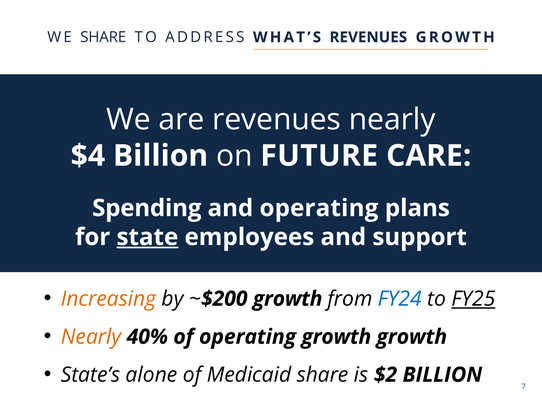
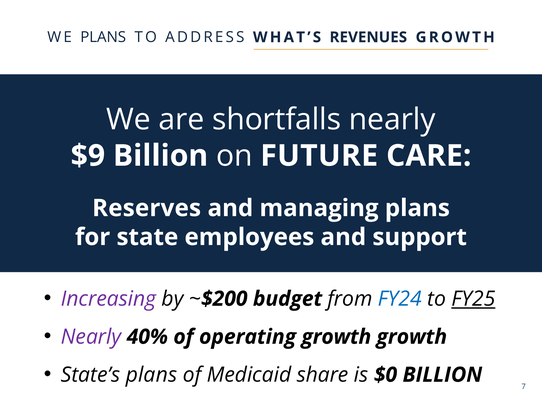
WE SHARE: SHARE -> PLANS (103, 37)
are revenues: revenues -> shortfalls (277, 119)
$4: $4 -> $9 (88, 156)
Spending: Spending -> Reserves (147, 208)
and operating: operating -> managing (319, 208)
state underline: present -> none (147, 237)
Increasing colour: orange -> purple (109, 298)
~$200 growth: growth -> budget (288, 298)
Nearly colour: orange -> purple (91, 336)
State’s alone: alone -> plans (151, 374)
$2: $2 -> $0 (386, 374)
